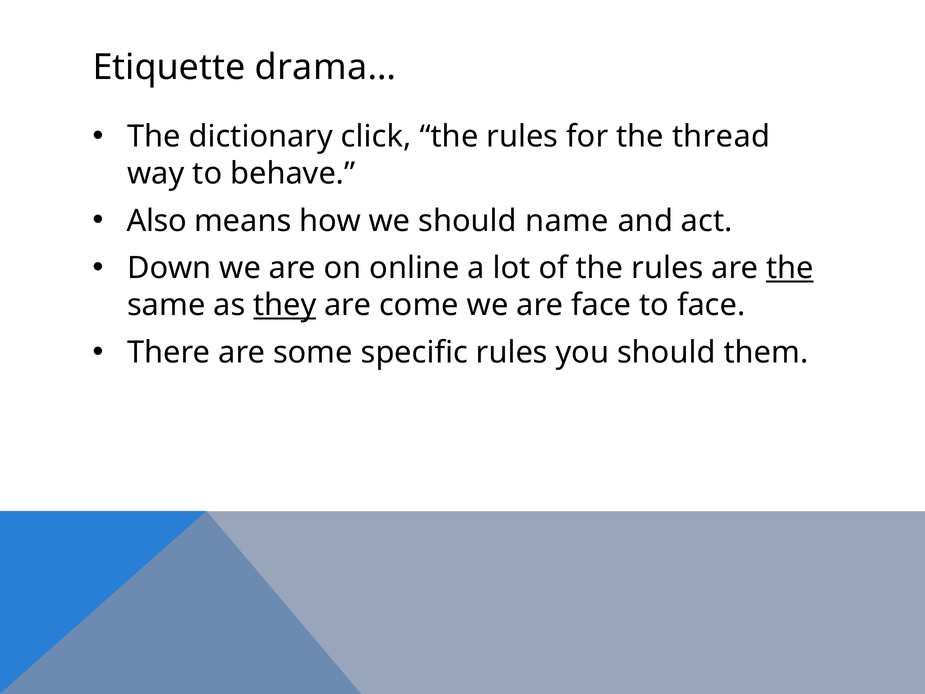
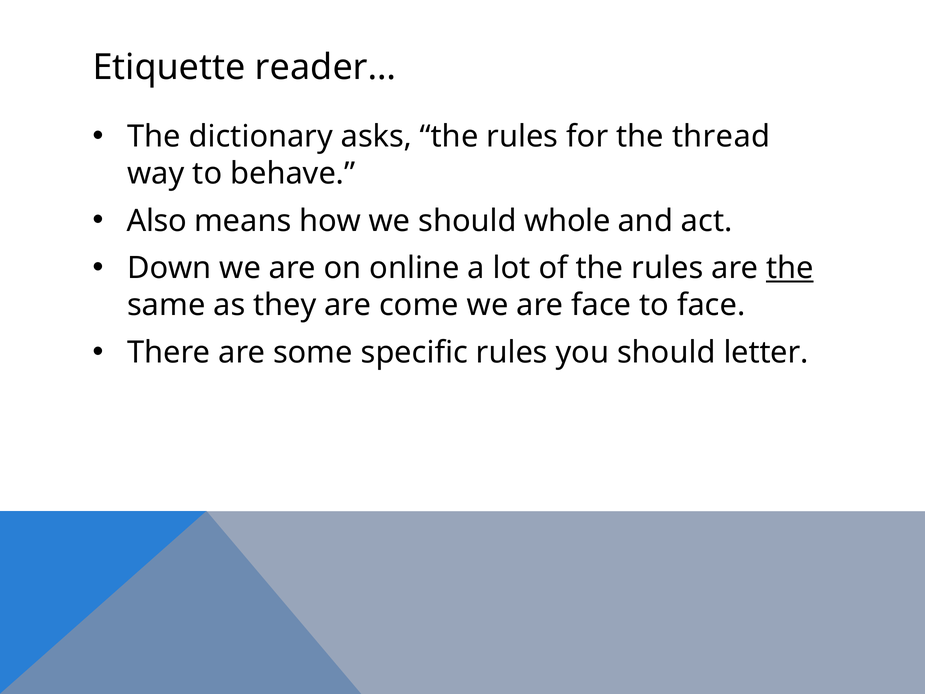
drama…: drama… -> reader… (326, 67)
click: click -> asks (376, 137)
name: name -> whole (567, 221)
they underline: present -> none (285, 305)
them: them -> letter (766, 352)
